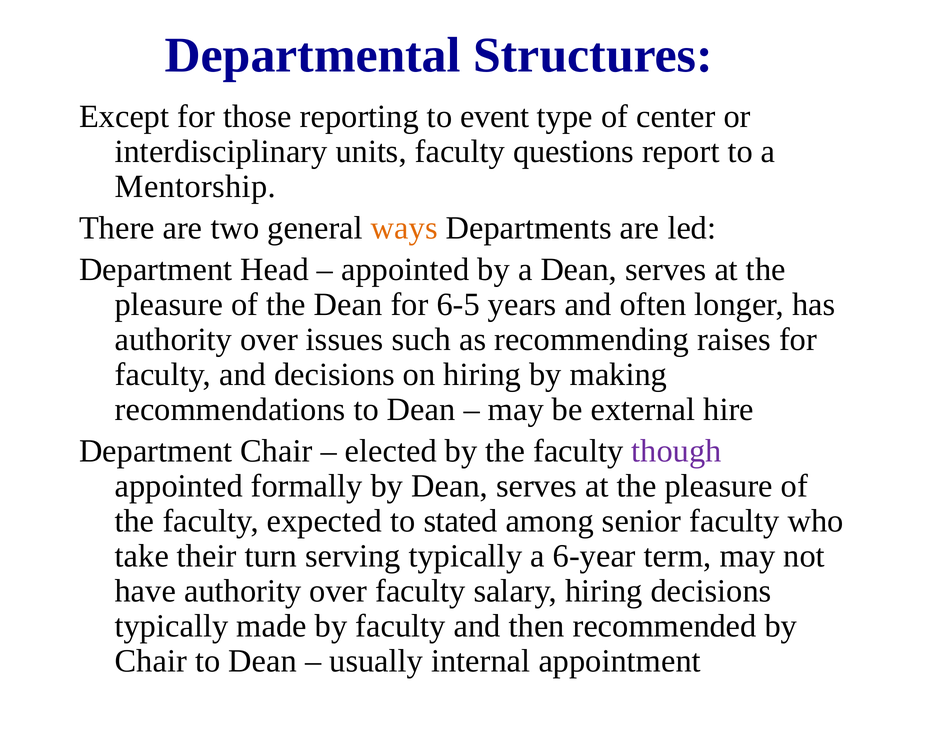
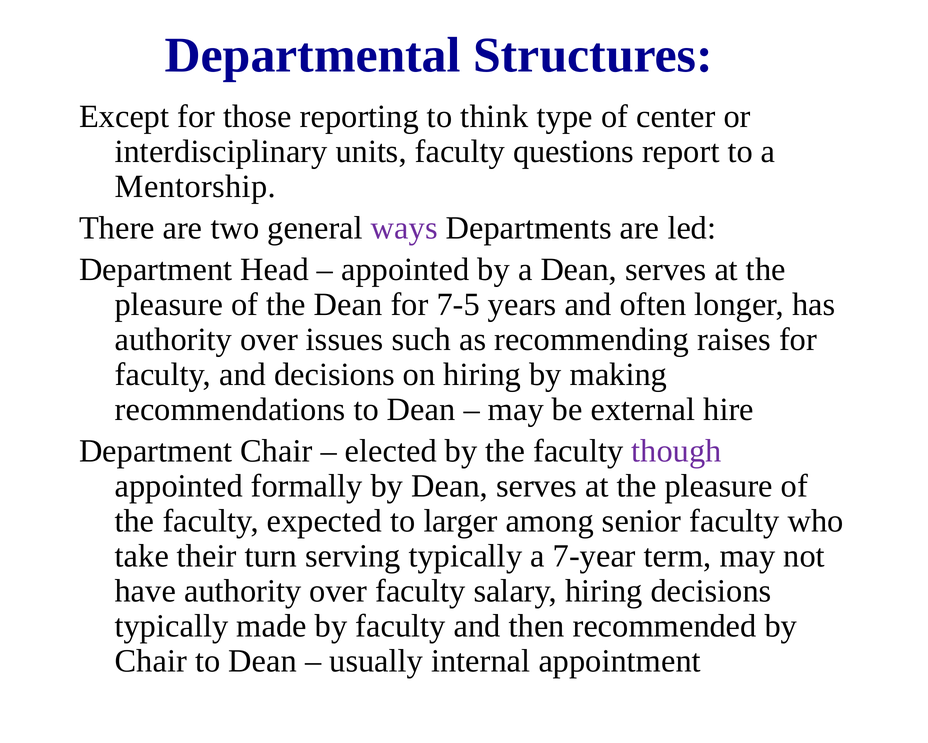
event: event -> think (494, 117)
ways colour: orange -> purple (404, 228)
6-5: 6-5 -> 7-5 (458, 305)
stated: stated -> larger (461, 521)
6-year: 6-year -> 7-year (594, 556)
